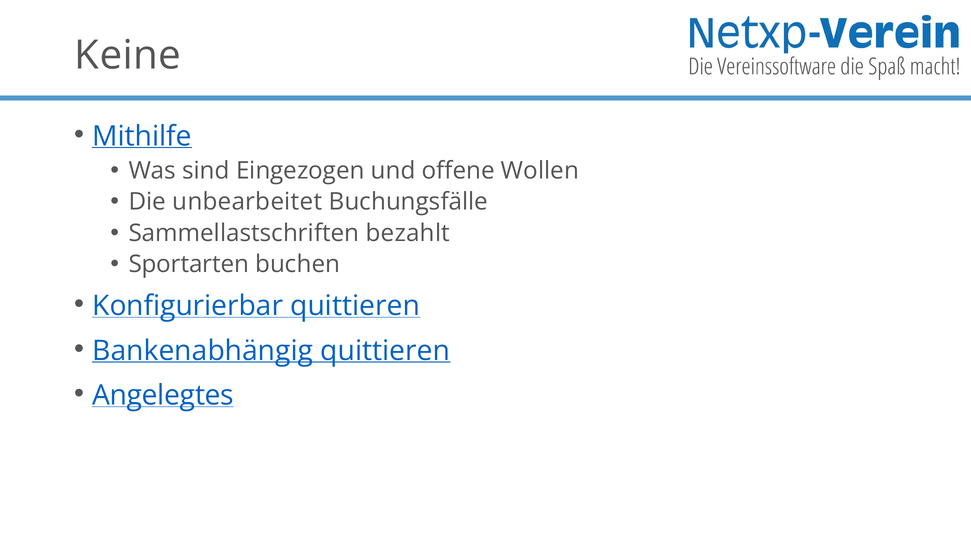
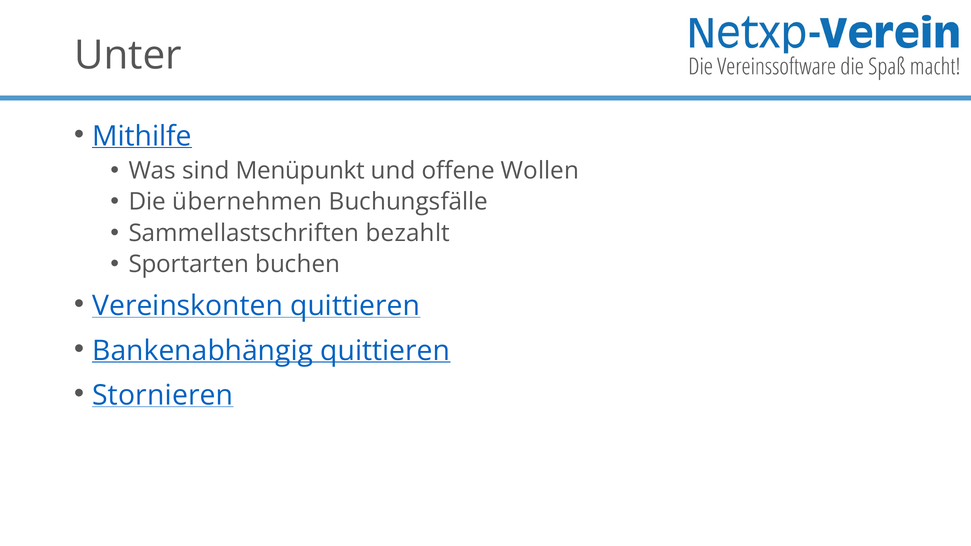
Keine: Keine -> Unter (128, 55)
Eingezogen: Eingezogen -> Menüpunkt (300, 171)
unbearbeitet: unbearbeitet -> übernehmen (247, 202)
Konfigurierbar: Konfigurierbar -> Vereinskonten (188, 306)
Angelegtes: Angelegtes -> Stornieren (163, 396)
